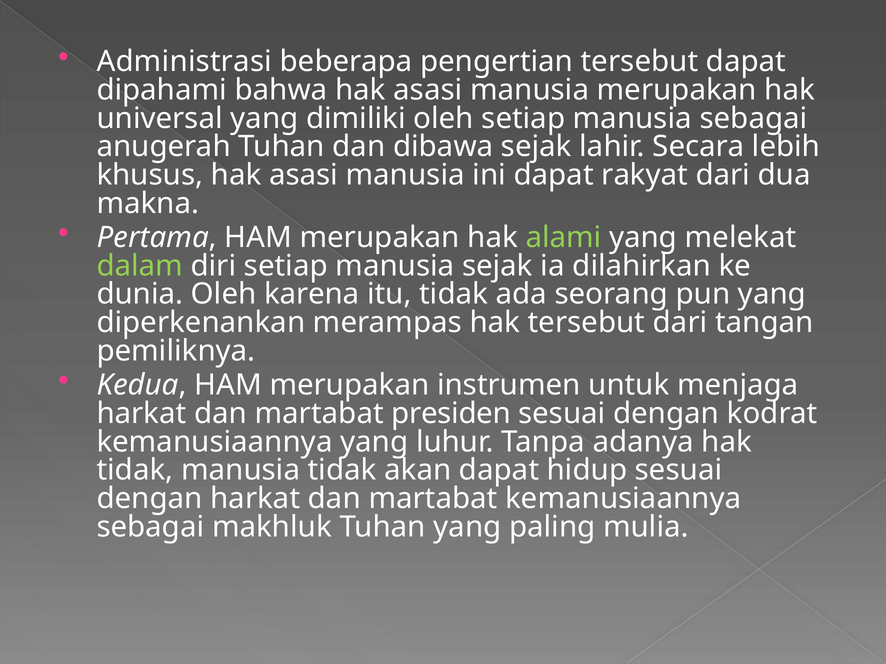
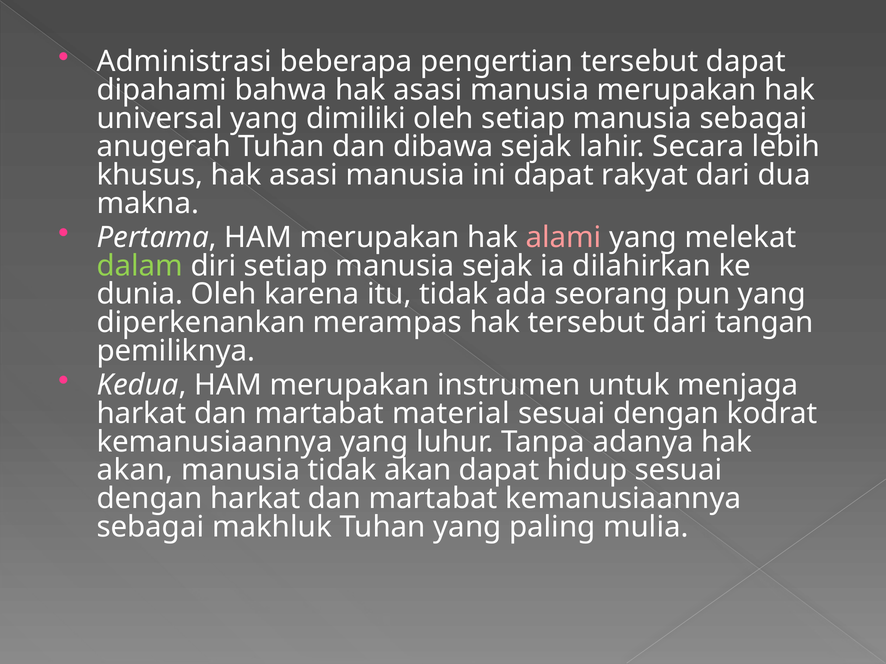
alami colour: light green -> pink (564, 238)
presiden: presiden -> material (451, 414)
tidak: tidak -> akan (135, 470)
